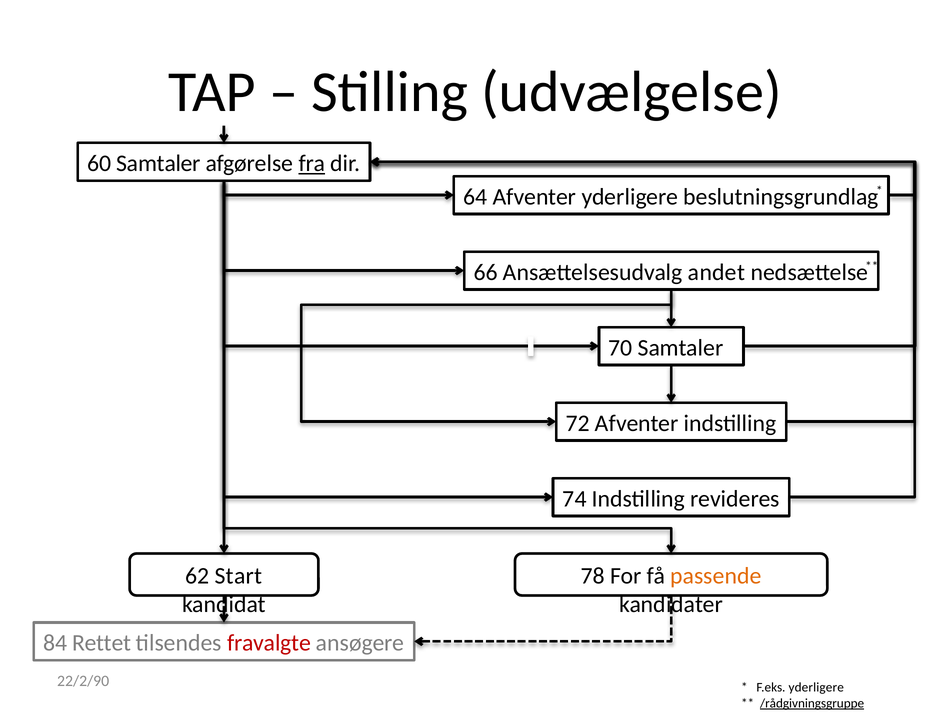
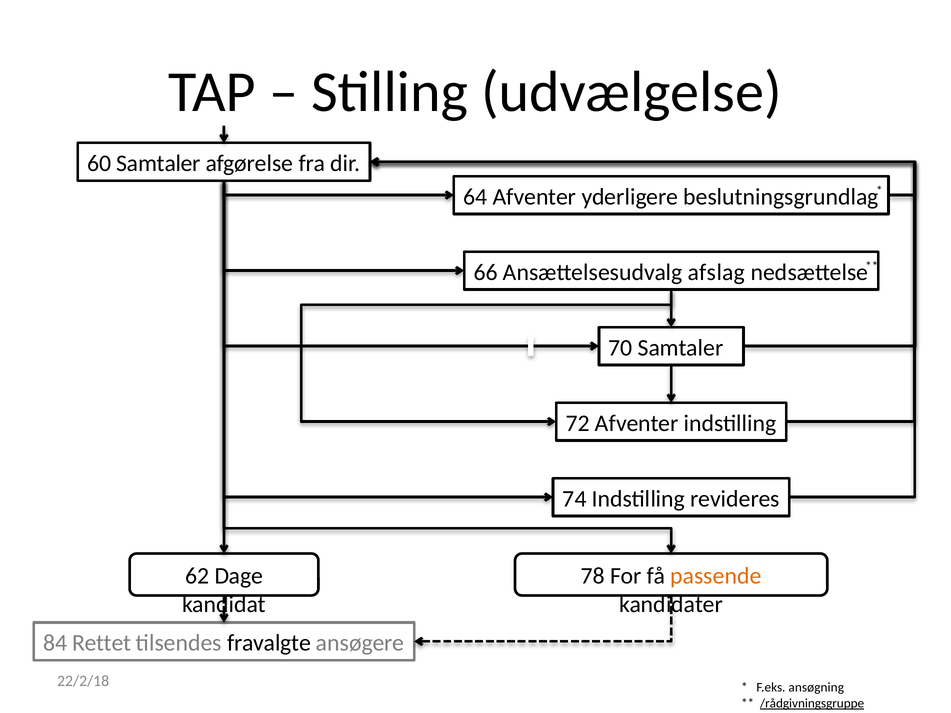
fra underline: present -> none (312, 164)
andet: andet -> afslag (716, 272)
Start: Start -> Dage (239, 576)
fravalgte colour: red -> black (269, 643)
22/2/90: 22/2/90 -> 22/2/18 (83, 681)
F.eks yderligere: yderligere -> ansøgning (816, 688)
